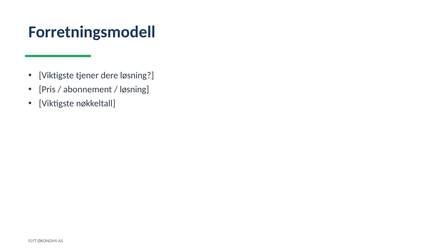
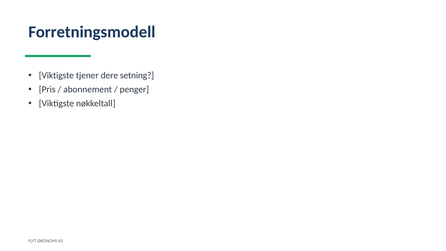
dere løsning: løsning -> setning (137, 76)
løsning: løsning -> penger (134, 89)
